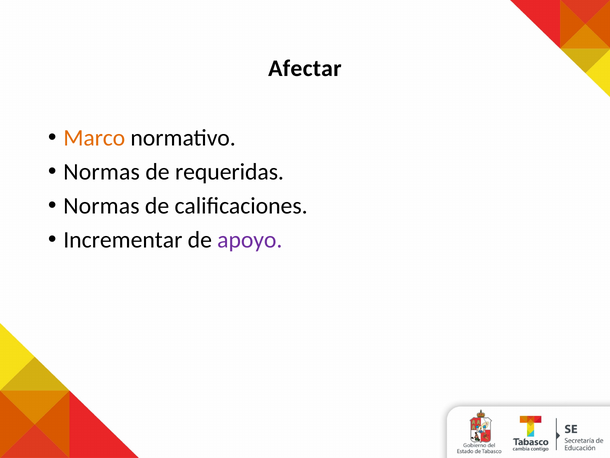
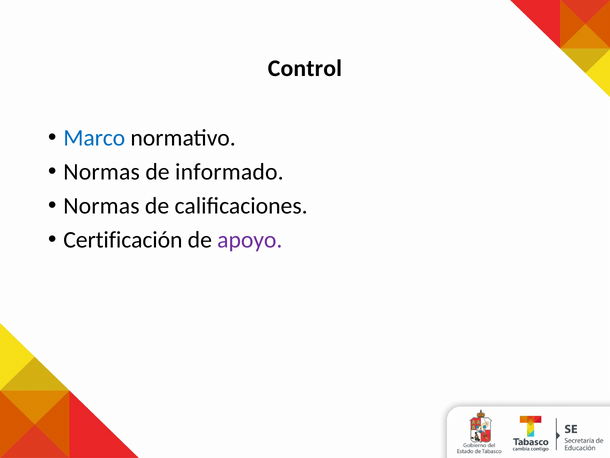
Afectar: Afectar -> Control (305, 68)
Marco colour: orange -> blue (94, 138)
requeridas: requeridas -> informado (229, 172)
Incrementar: Incrementar -> Certificación (123, 240)
